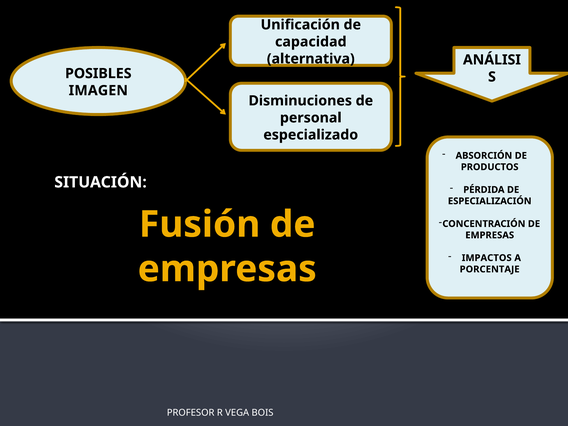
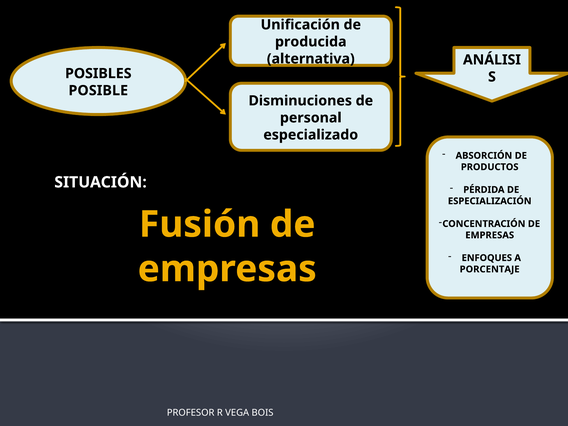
capacidad: capacidad -> producida (311, 42)
IMAGEN: IMAGEN -> POSIBLE (98, 91)
IMPACTOS: IMPACTOS -> ENFOQUES (487, 258)
